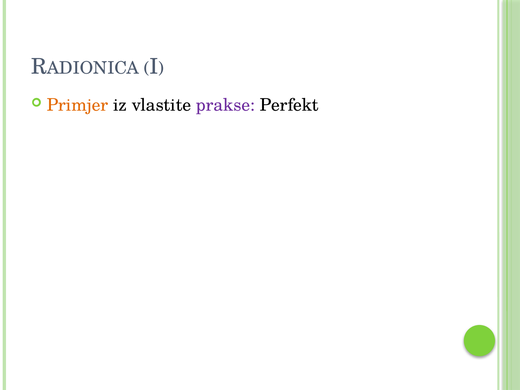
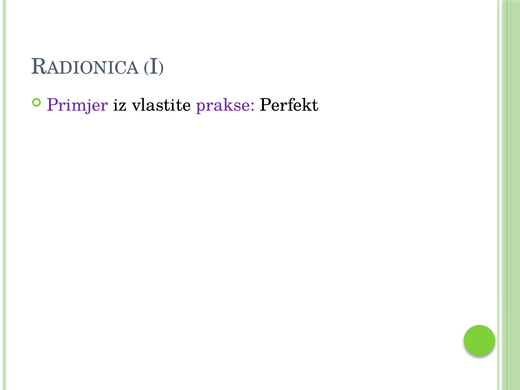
Primjer colour: orange -> purple (78, 105)
